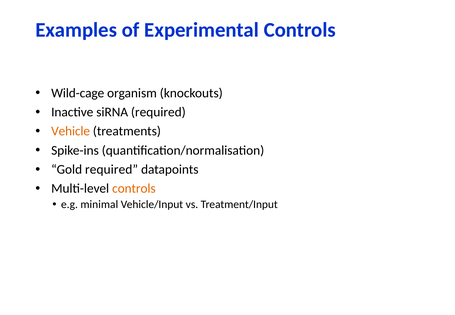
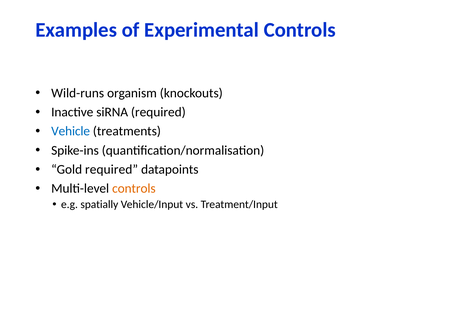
Wild-cage: Wild-cage -> Wild-runs (78, 93)
Vehicle colour: orange -> blue (71, 131)
minimal: minimal -> spatially (99, 204)
